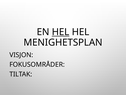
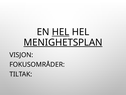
MENIGHETSPLAN underline: none -> present (63, 42)
